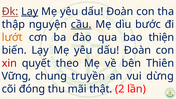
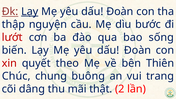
cầu underline: present -> none (81, 24)
lướt colour: orange -> red (12, 37)
thiện: thiện -> sống (161, 37)
Vững: Vững -> Chúc (16, 76)
truyền: truyền -> buông (88, 76)
dừng: dừng -> trang (160, 76)
đóng: đóng -> dâng (32, 89)
